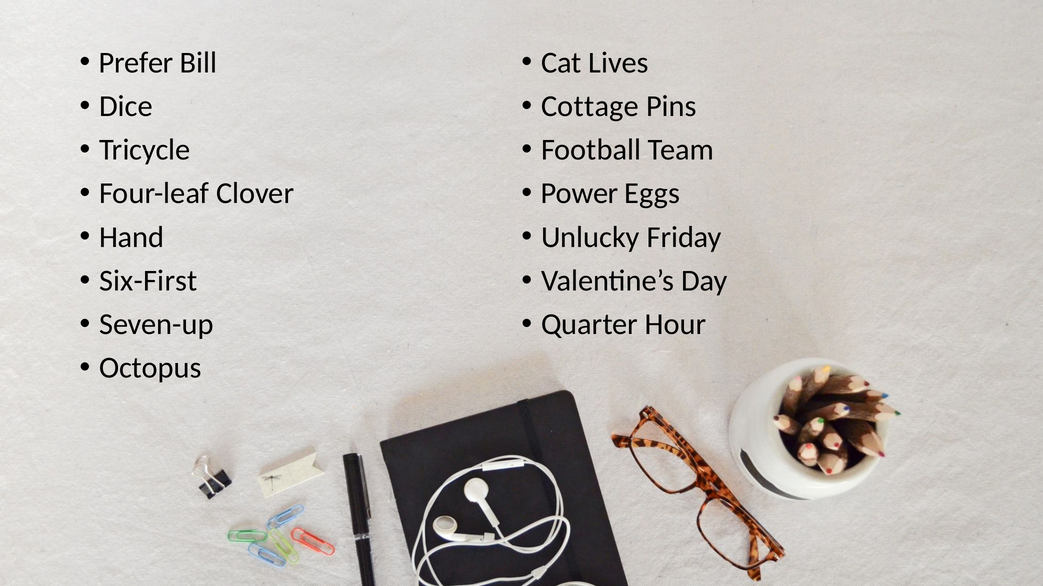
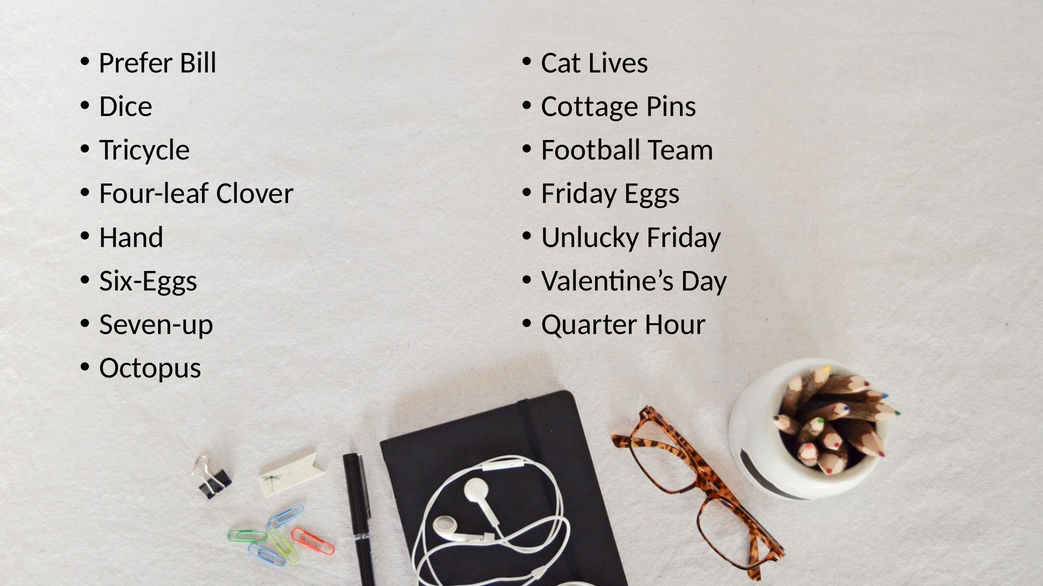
Power: Power -> Friday (579, 194)
Six-First: Six-First -> Six-Eggs (148, 281)
